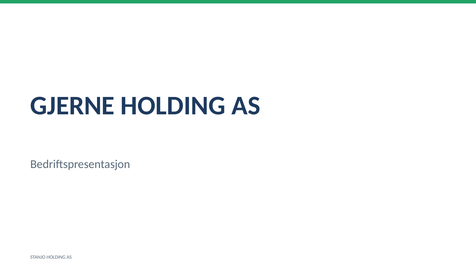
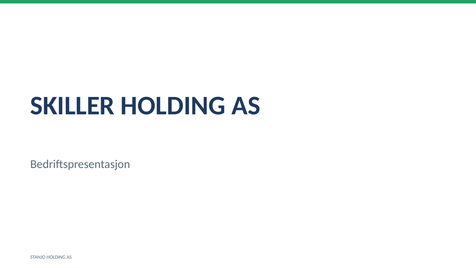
GJERNE: GJERNE -> SKILLER (72, 106)
